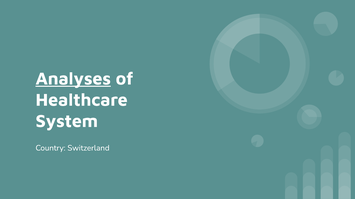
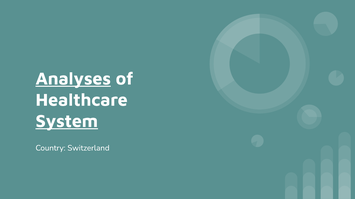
System underline: none -> present (67, 122)
